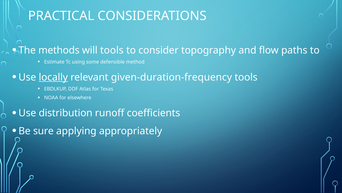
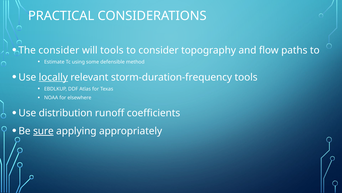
The methods: methods -> consider (59, 50)
given-duration-frequency: given-duration-frequency -> storm-duration-frequency (172, 77)
sure underline: none -> present (43, 131)
